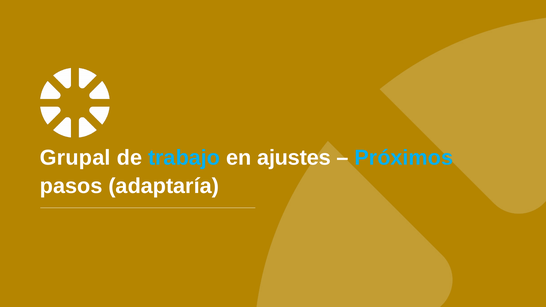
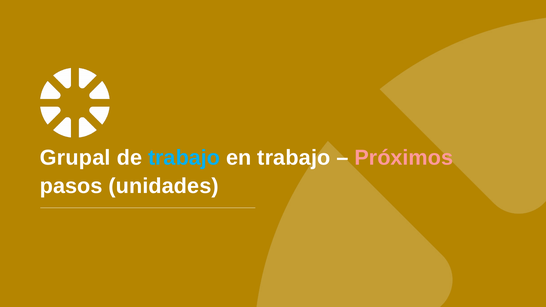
en ajustes: ajustes -> trabajo (294, 158)
Próximos colour: light blue -> pink (404, 158)
adaptaría: adaptaría -> unidades (164, 186)
